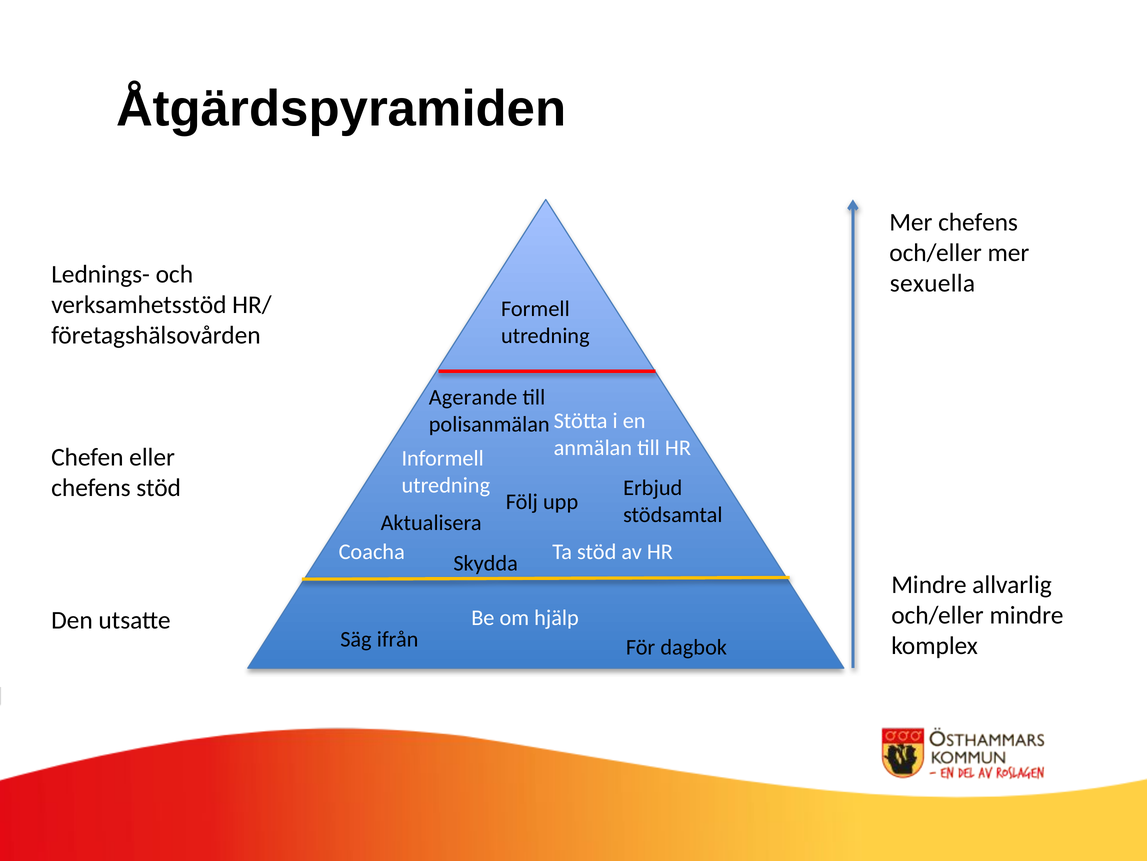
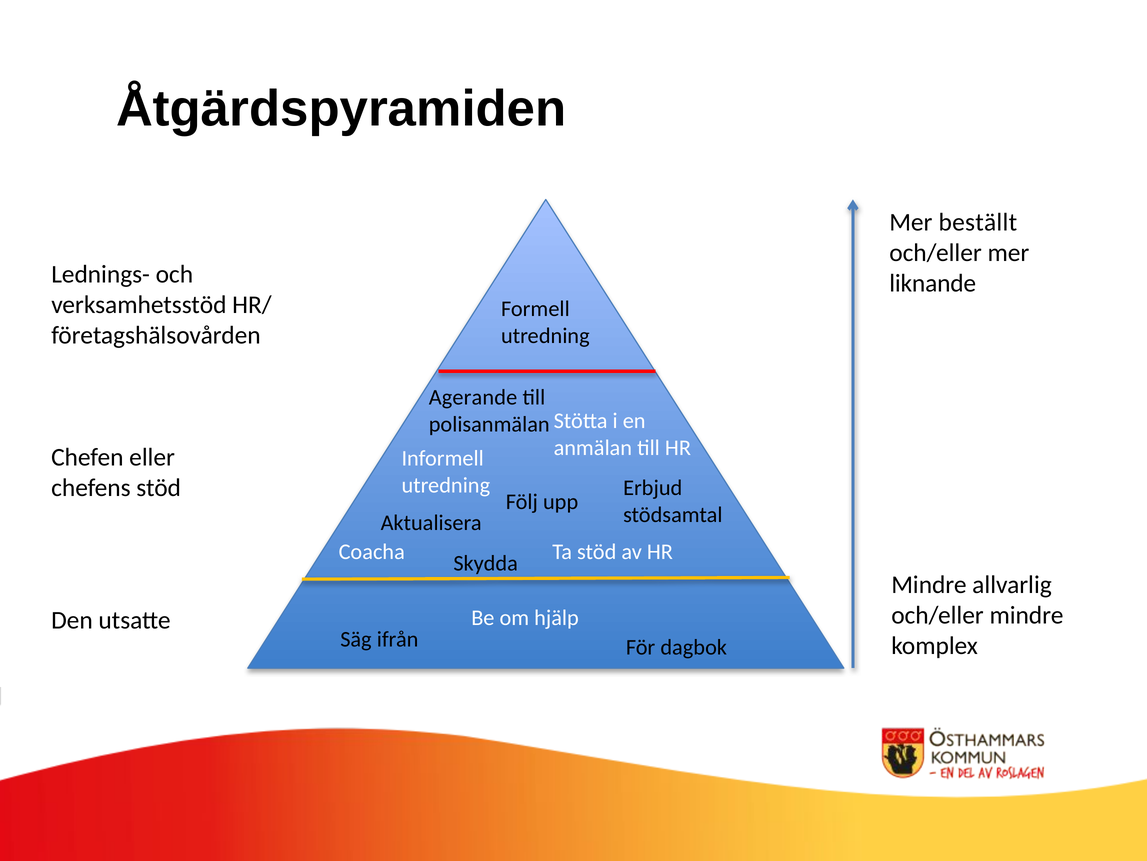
Mer chefens: chefens -> beställt (978, 222)
sexuella: sexuella -> liknande (933, 283)
